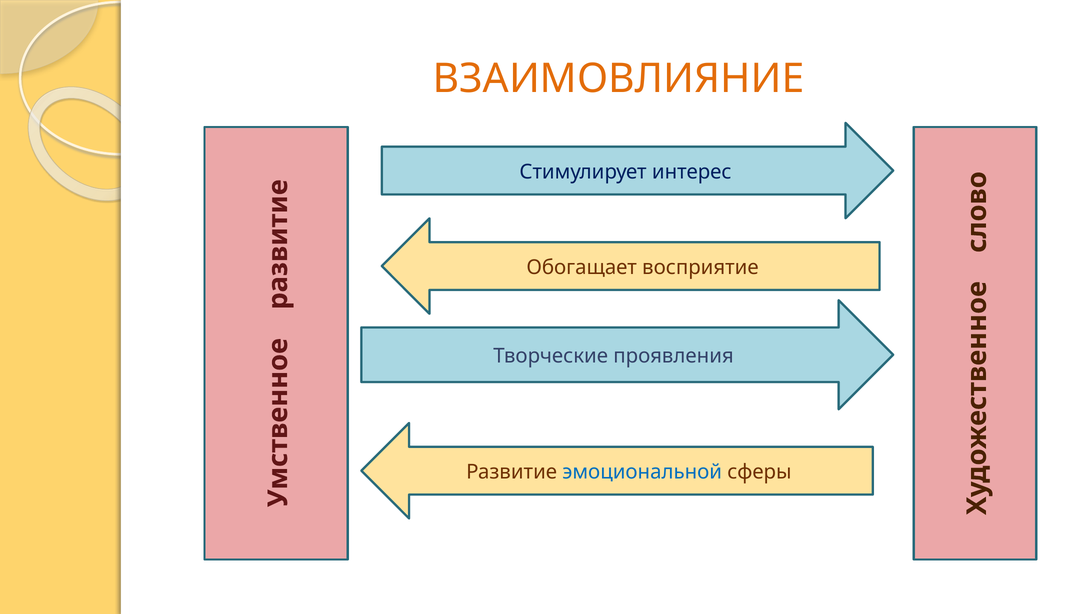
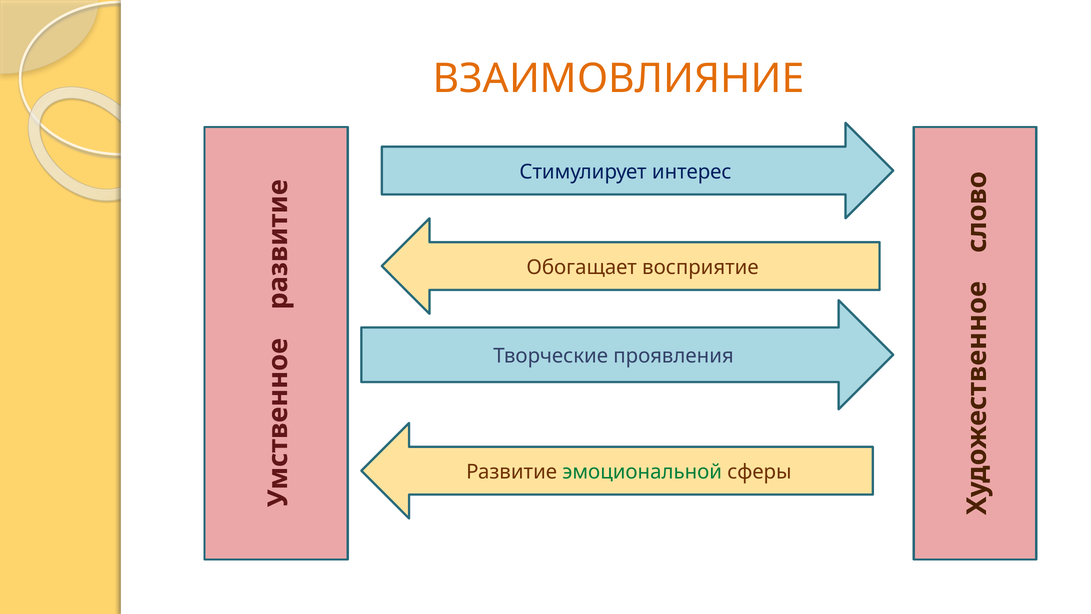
эмоциональной colour: blue -> green (642, 472)
